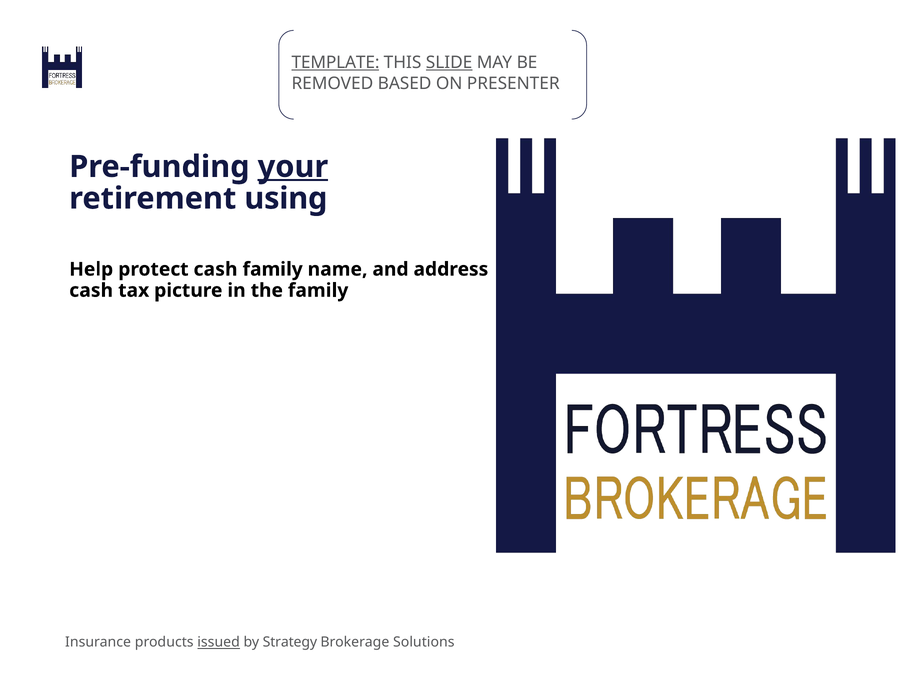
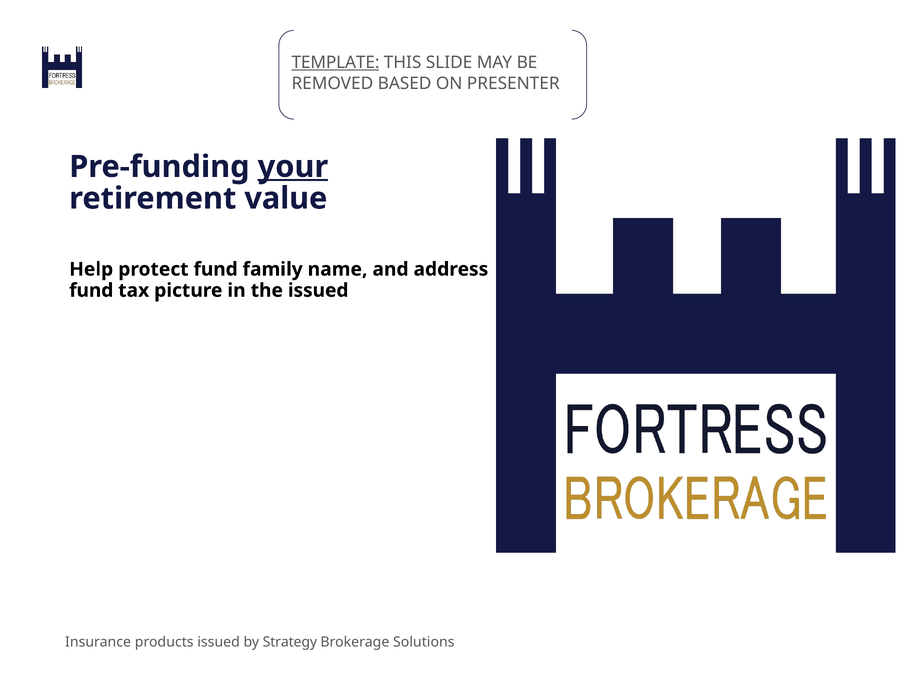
SLIDE underline: present -> none (449, 63)
using: using -> value (286, 199)
protect cash: cash -> fund (216, 269)
cash: cash -> fund (91, 291)
the family: family -> issued (318, 291)
issued underline: present -> none (219, 643)
